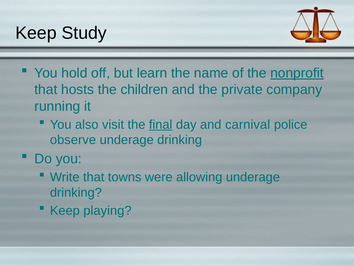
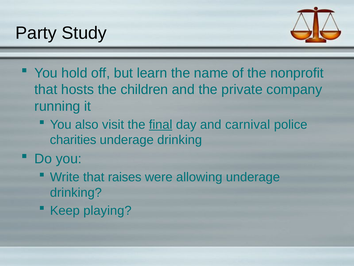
Keep: Keep -> Party (36, 33)
nonprofit underline: present -> none (297, 73)
observe: observe -> charities (73, 140)
towns: towns -> raises (125, 177)
